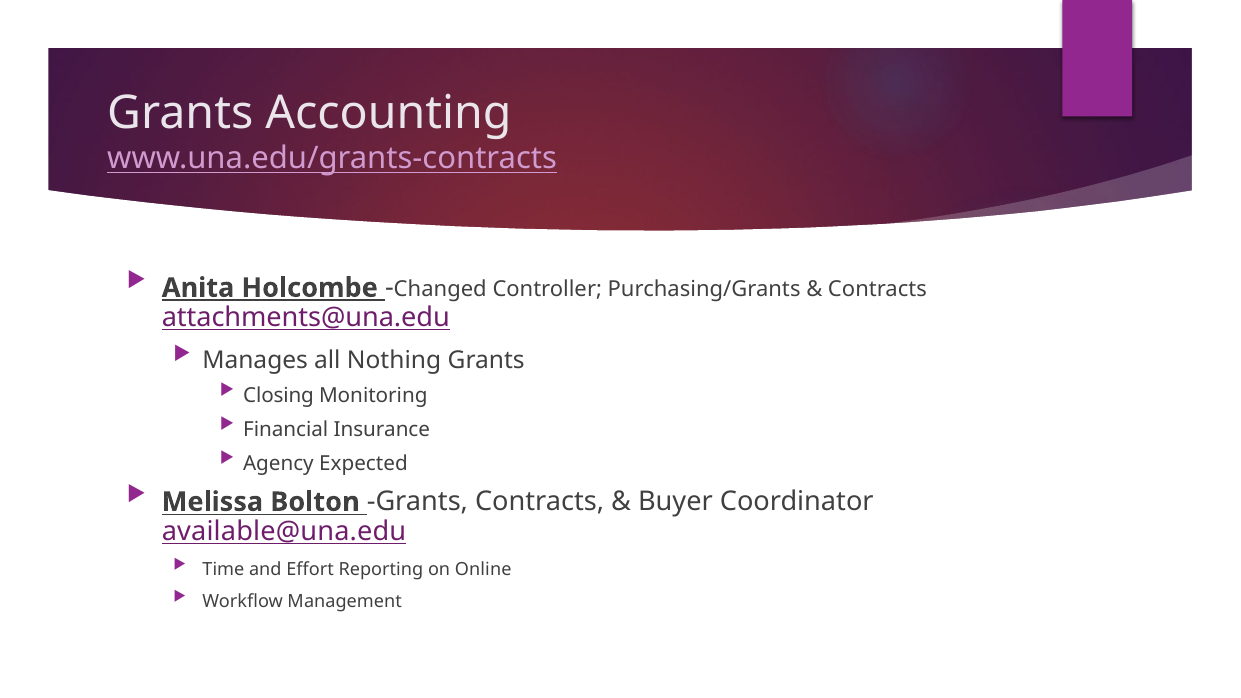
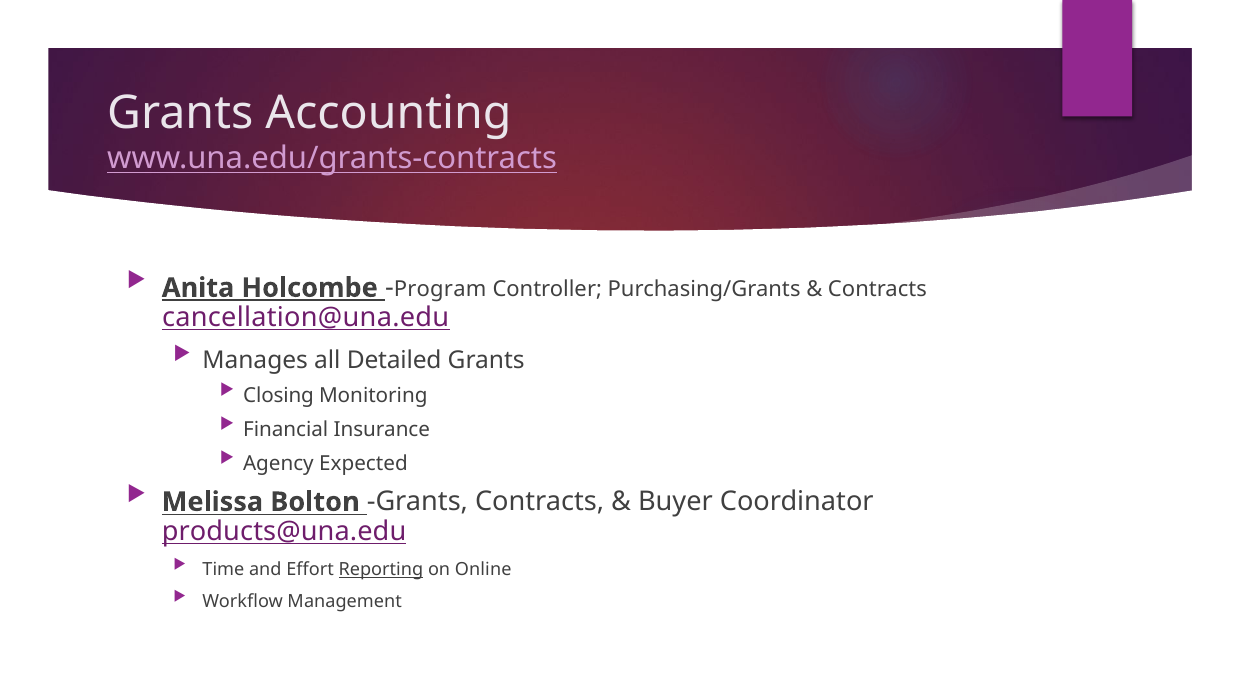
Changed: Changed -> Program (440, 290)
attachments@una.edu: attachments@una.edu -> cancellation@una.edu (306, 317)
Nothing: Nothing -> Detailed (394, 360)
available@una.edu: available@una.edu -> products@una.edu (284, 531)
Reporting underline: none -> present (381, 570)
